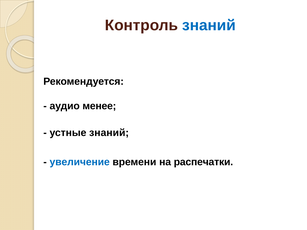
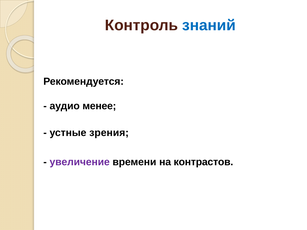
устные знаний: знаний -> зрения (109, 133)
увеличение colour: blue -> purple (80, 162)
распечатки: распечатки -> контрастов (203, 162)
